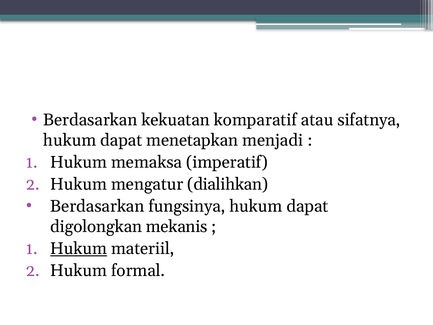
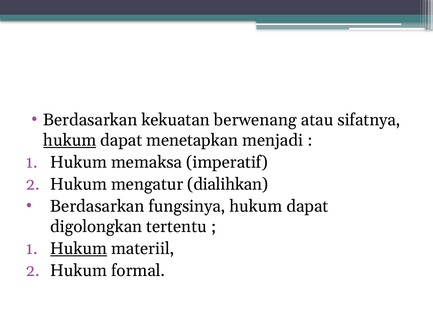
komparatif: komparatif -> berwenang (255, 120)
hukum underline: none -> present (70, 140)
mekanis: mekanis -> tertentu (177, 226)
